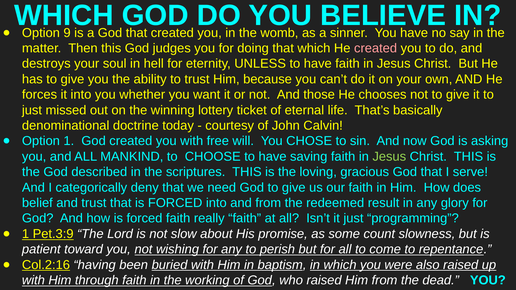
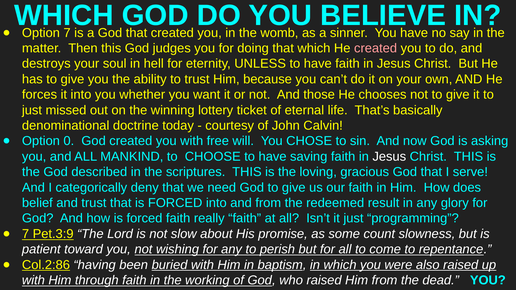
Option 9: 9 -> 7 (67, 33)
Option 1: 1 -> 0 (69, 141)
Jesus colour: light green -> white (389, 157)
1: 1 -> 7 (26, 234)
Col.2:16: Col.2:16 -> Col.2:86 (46, 265)
